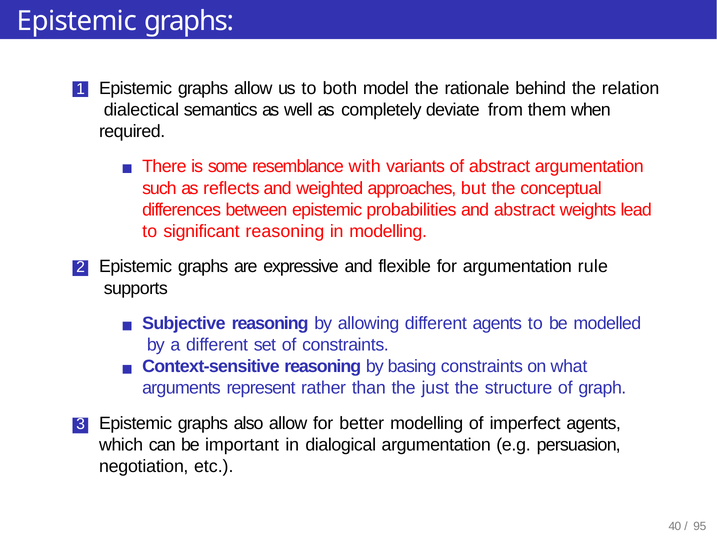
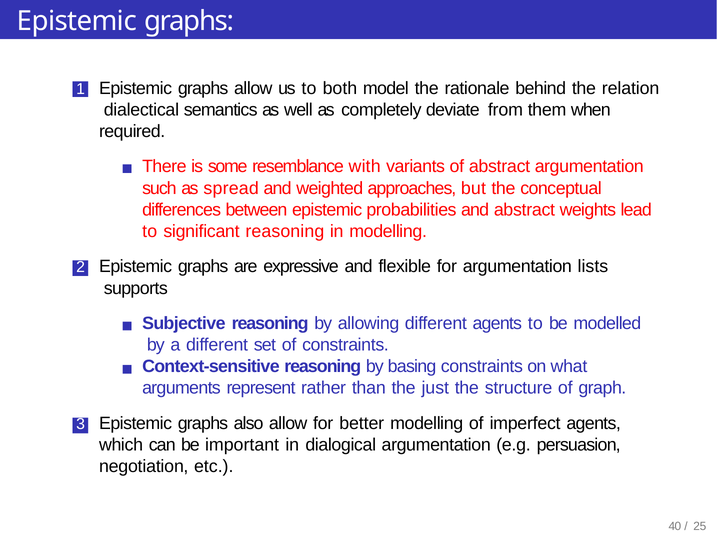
reflects: reflects -> spread (231, 188)
rule: rule -> lists (593, 267)
95: 95 -> 25 (700, 527)
